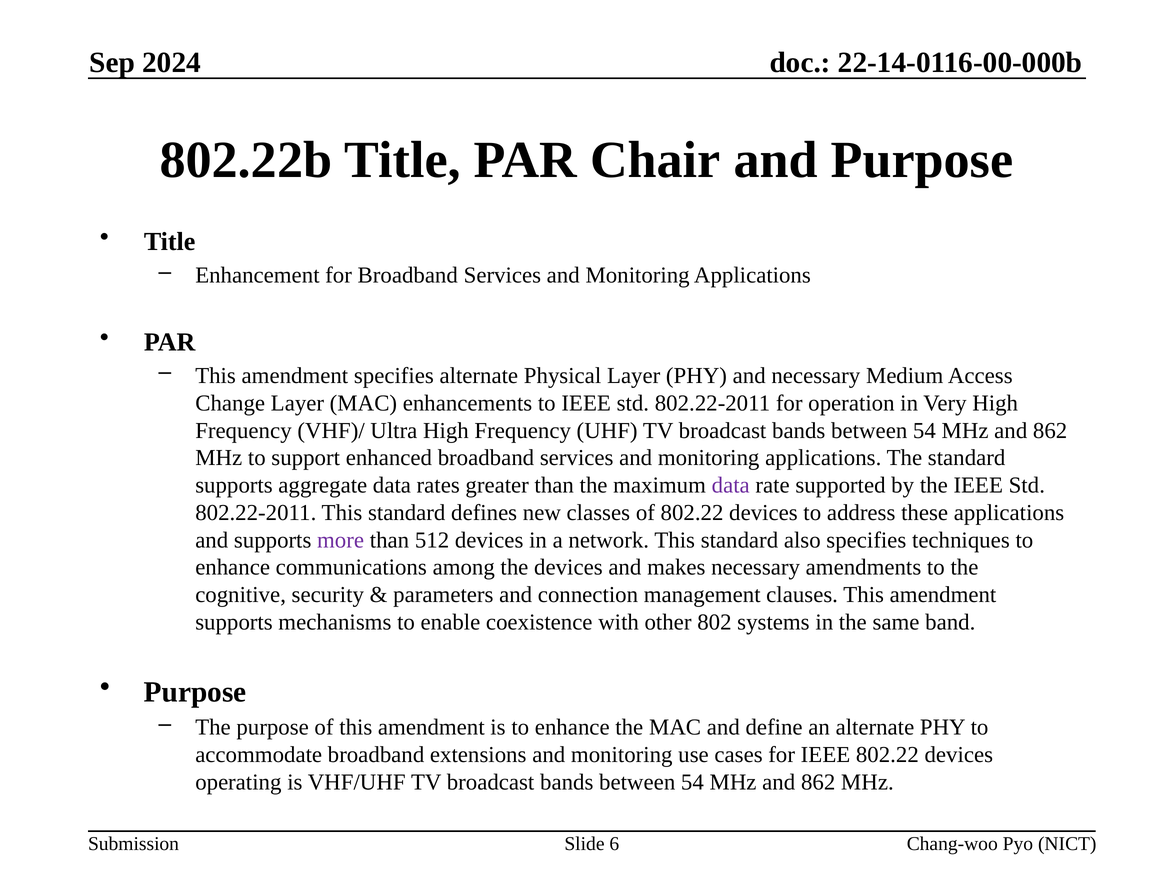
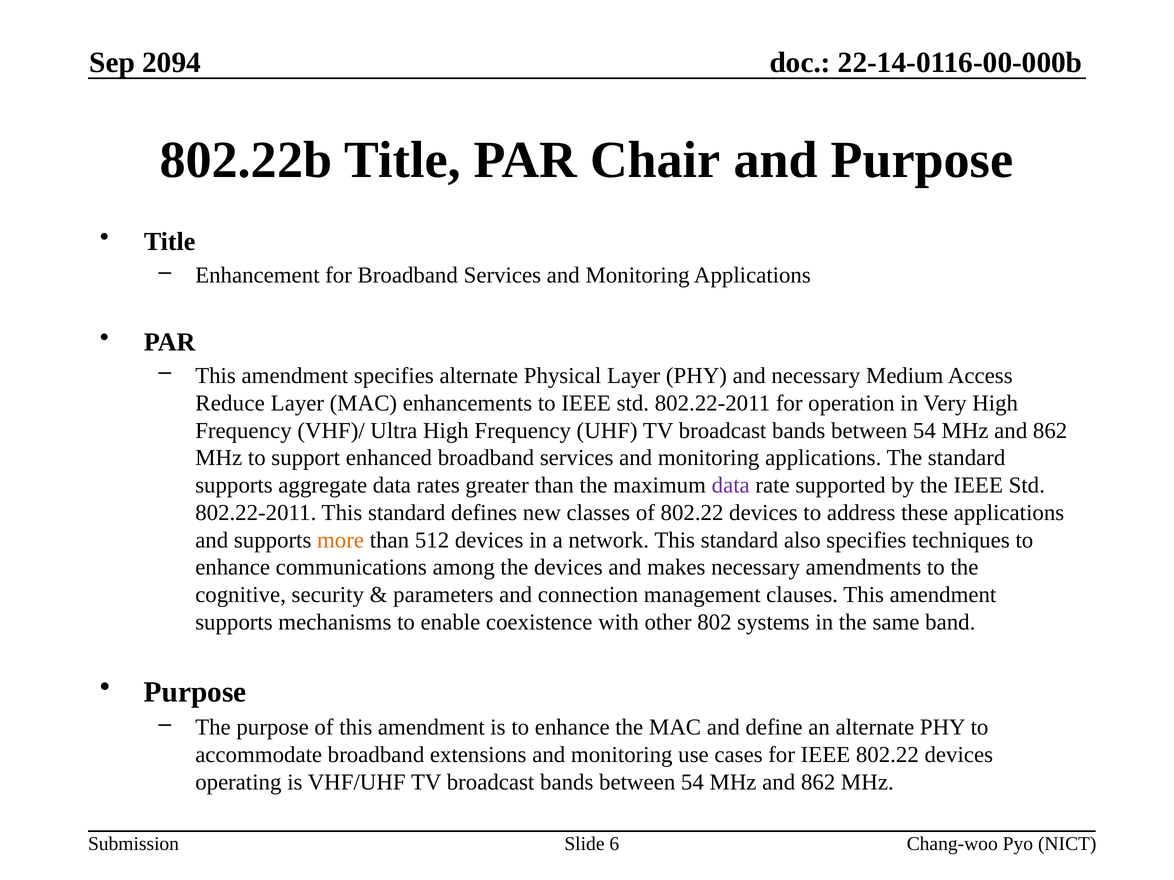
2024: 2024 -> 2094 (172, 63)
Change: Change -> Reduce (230, 403)
more colour: purple -> orange (341, 540)
